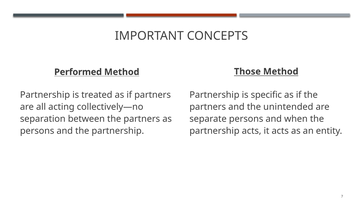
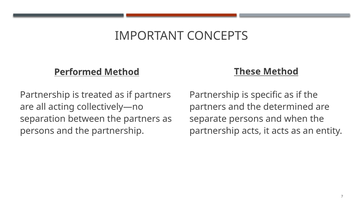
Those: Those -> These (247, 72)
unintended: unintended -> determined (288, 107)
